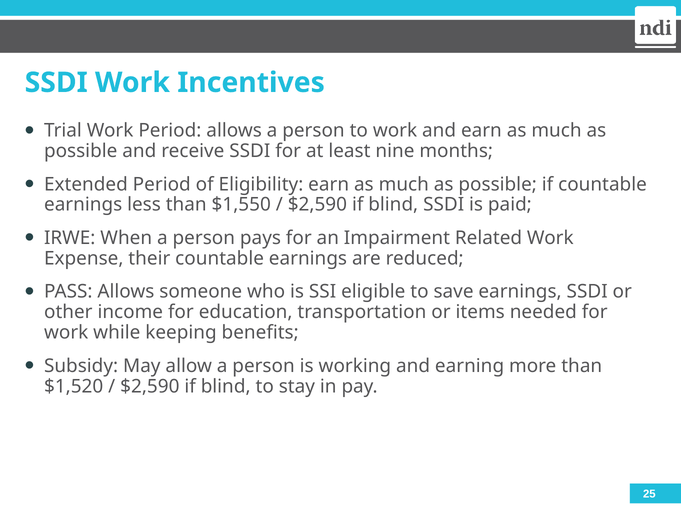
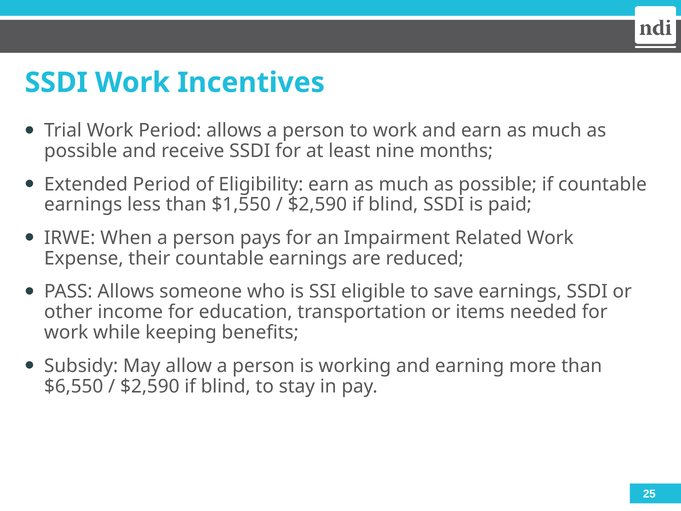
$1,520: $1,520 -> $6,550 (74, 386)
